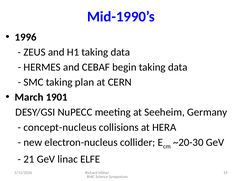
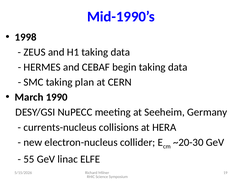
1996: 1996 -> 1998 (26, 37)
1901: 1901 -> 1990 (57, 97)
concept-nucleus: concept-nucleus -> currents-nucleus (60, 128)
21: 21 -> 55 (29, 160)
